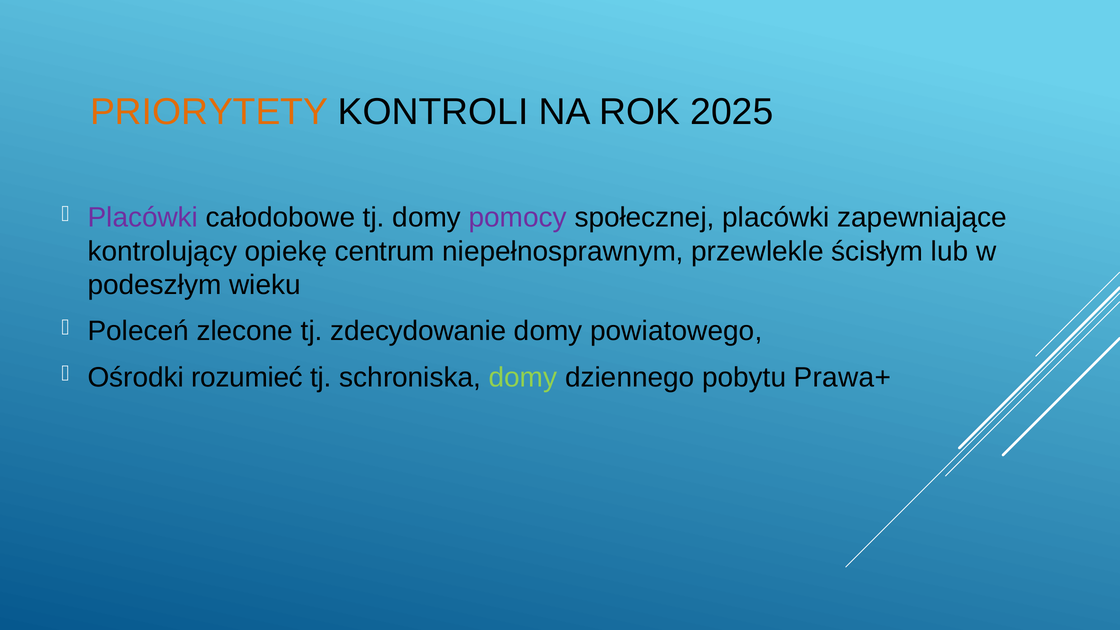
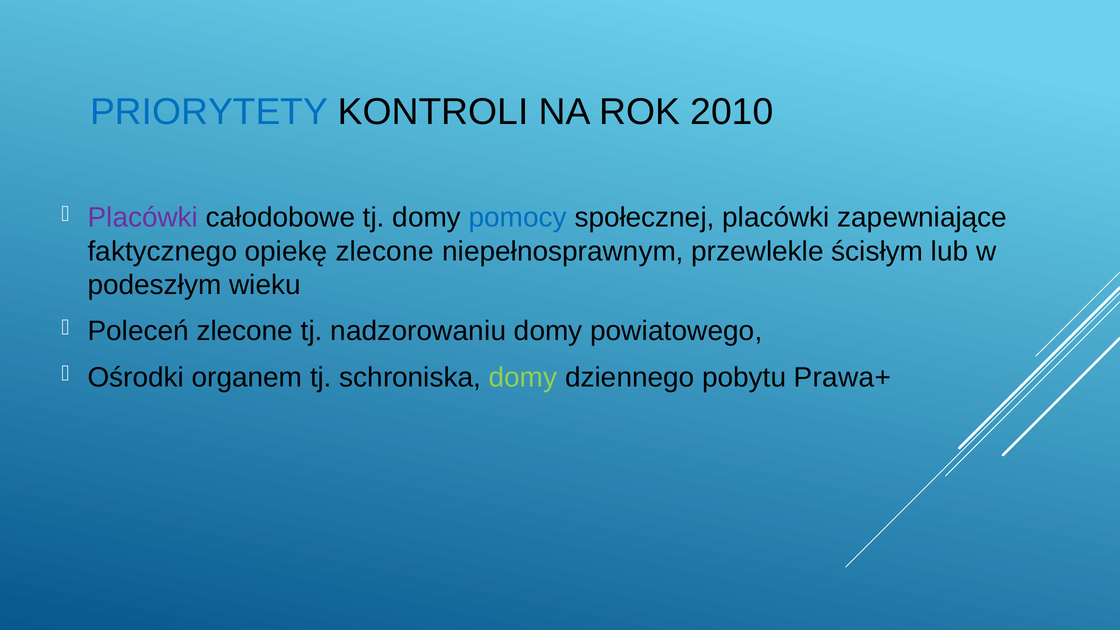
PRIORYTETY colour: orange -> blue (209, 112)
2025: 2025 -> 2010 (732, 112)
pomocy colour: purple -> blue (518, 218)
kontrolujący: kontrolujący -> faktycznego (162, 251)
opiekę centrum: centrum -> zlecone (385, 251)
zdecydowanie: zdecydowanie -> nadzorowaniu (418, 331)
rozumieć: rozumieć -> organem (247, 377)
